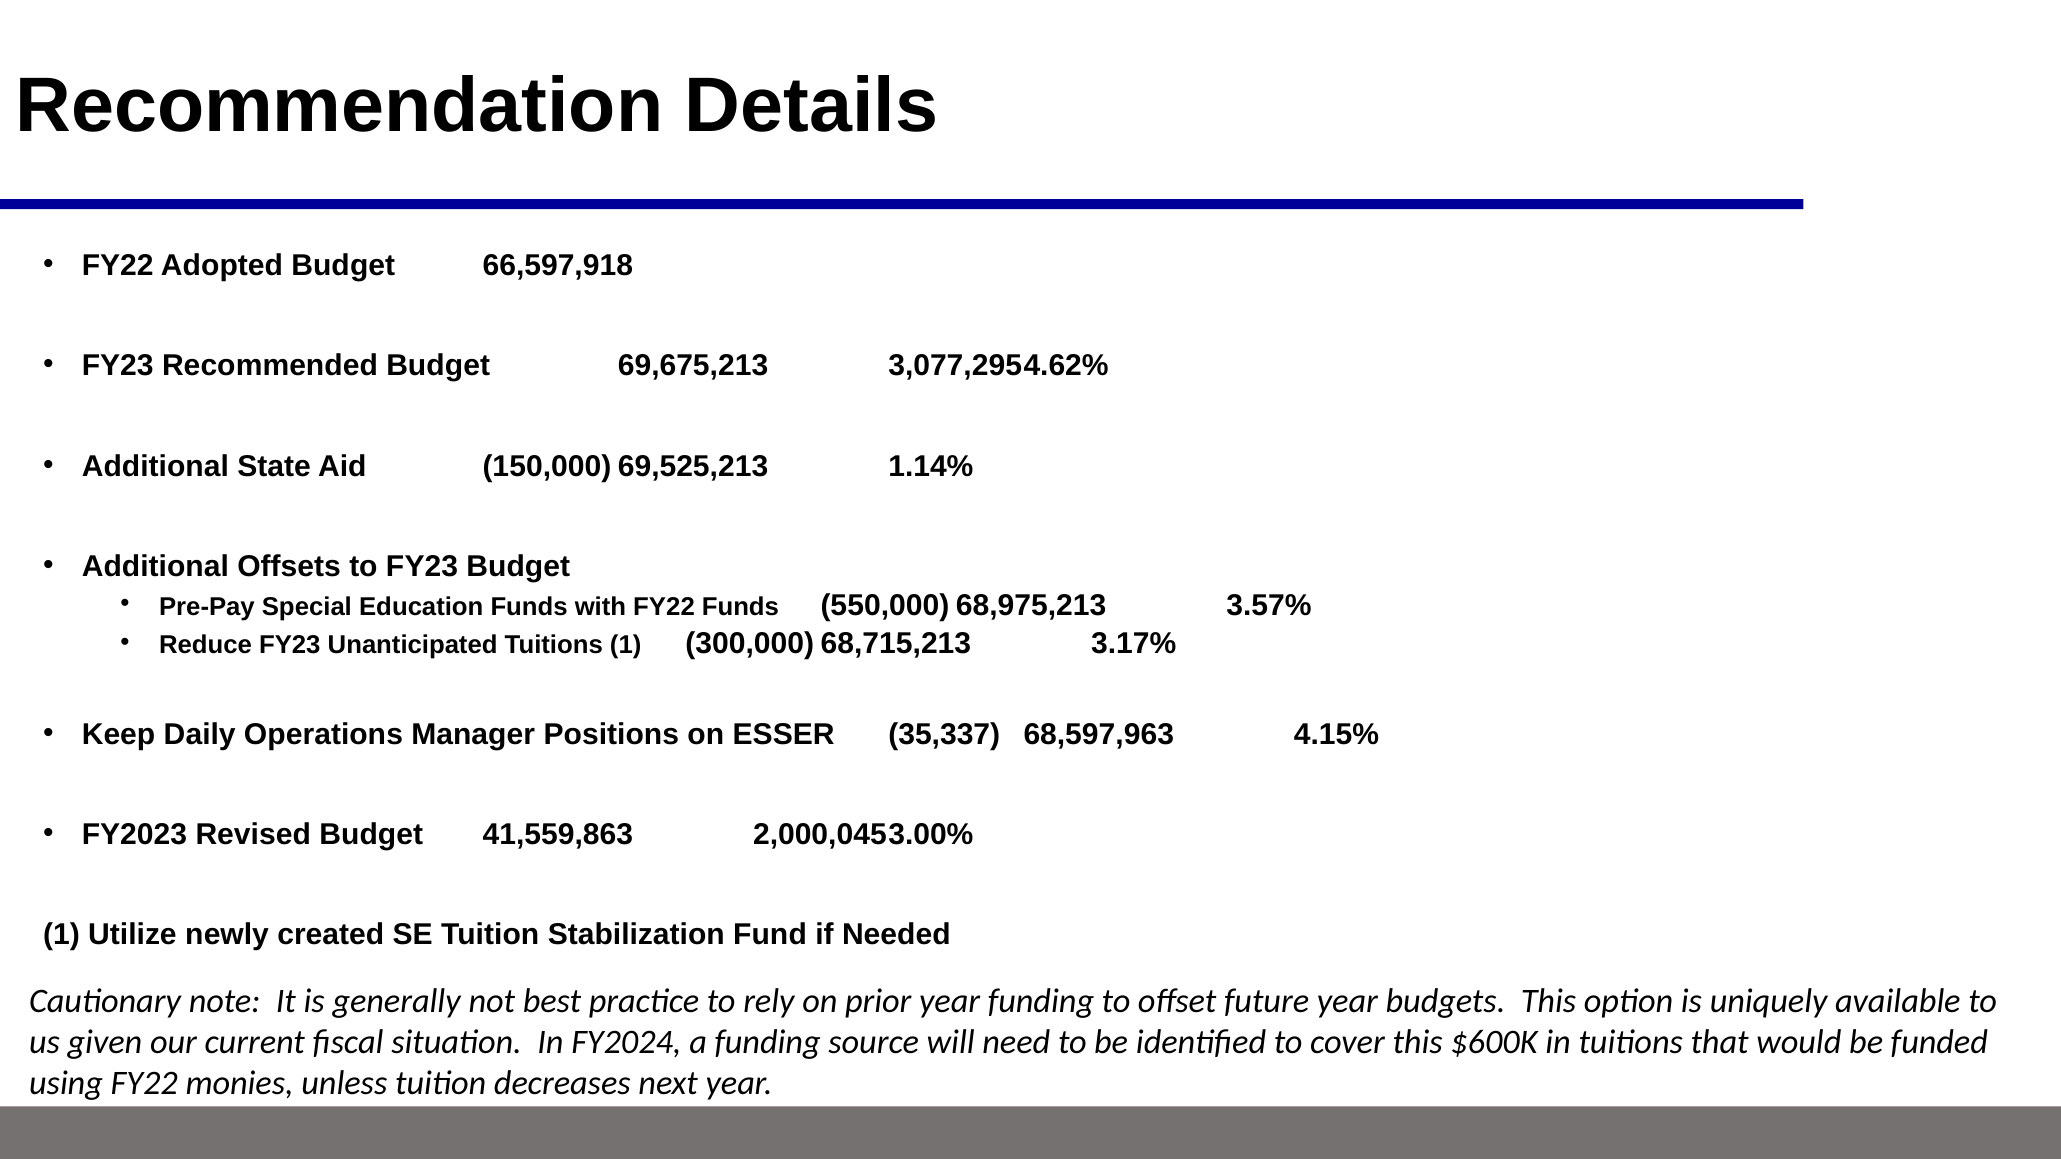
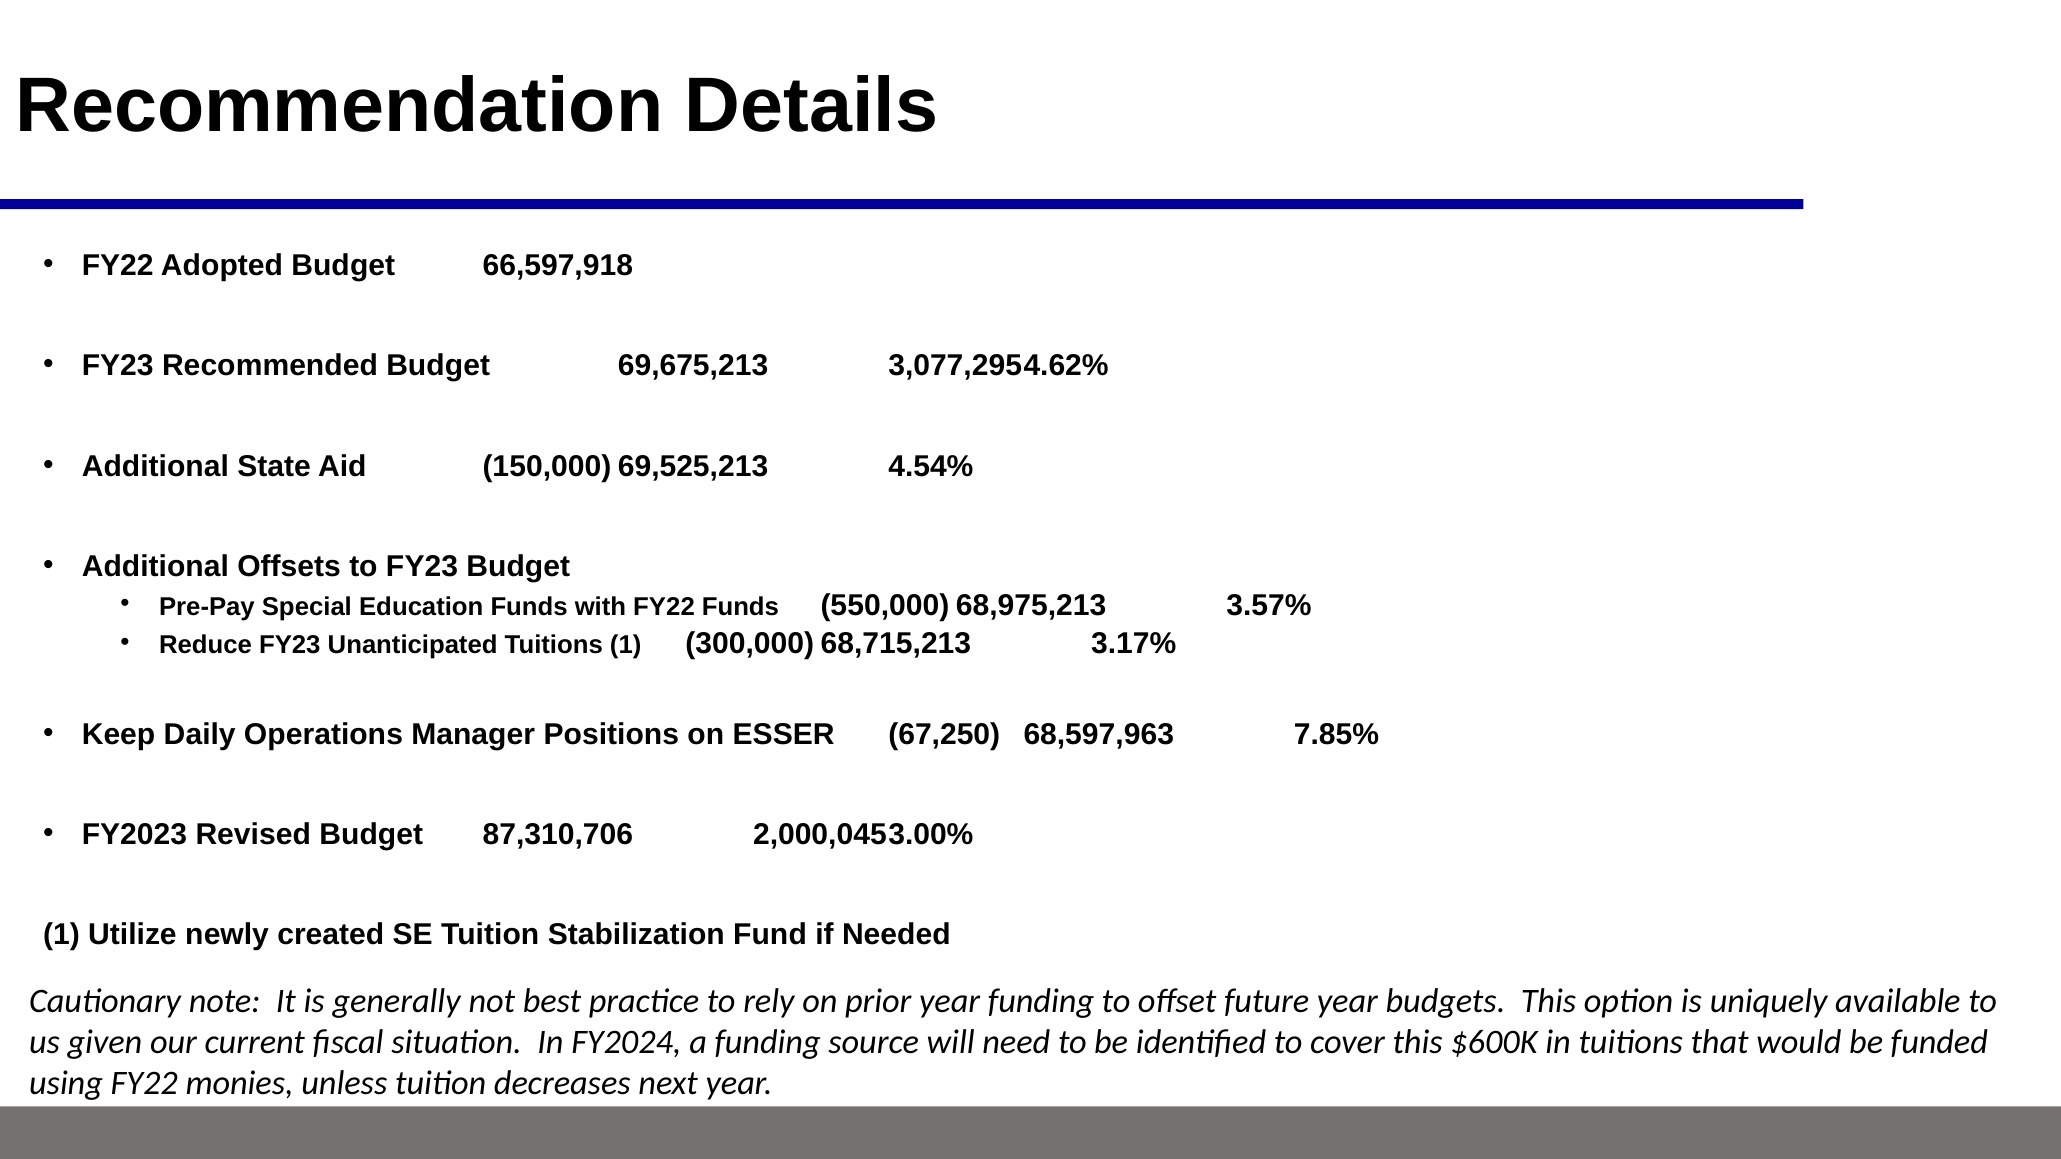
1.14%: 1.14% -> 4.54% (931, 466)
35,337: 35,337 -> 67,250 (944, 735)
4.15%: 4.15% -> 7.85% (1337, 735)
41,559,863: 41,559,863 -> 87,310,706 (558, 835)
